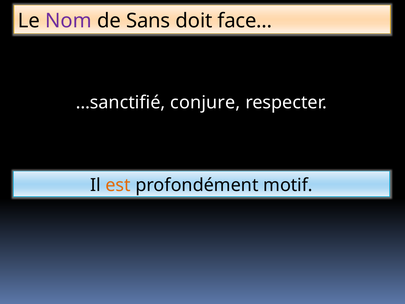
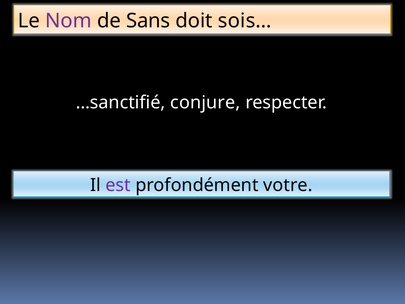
face…: face… -> sois… (245, 21)
est colour: orange -> purple (118, 185)
motif: motif -> votre (288, 185)
